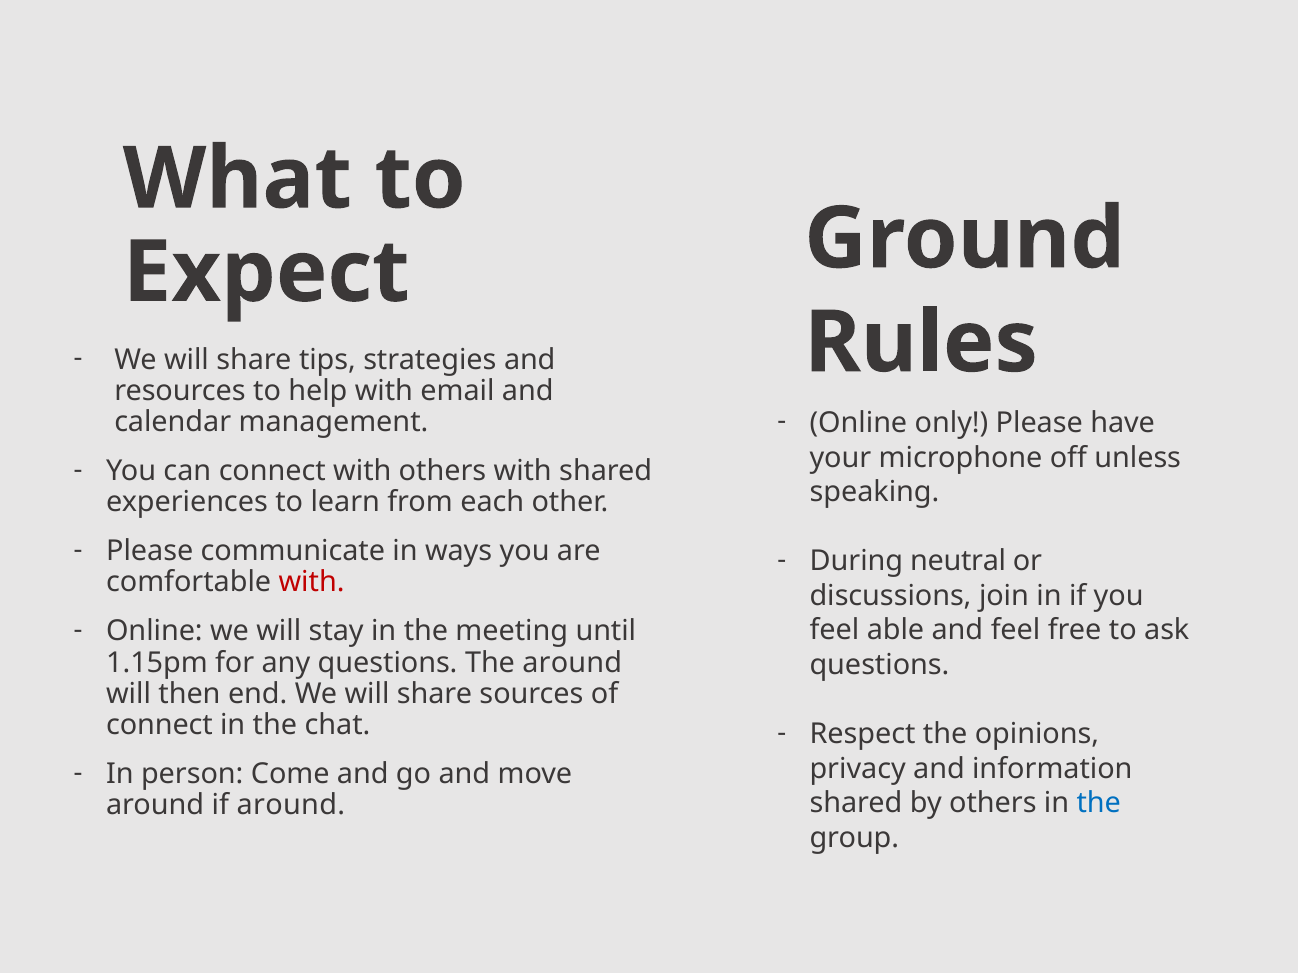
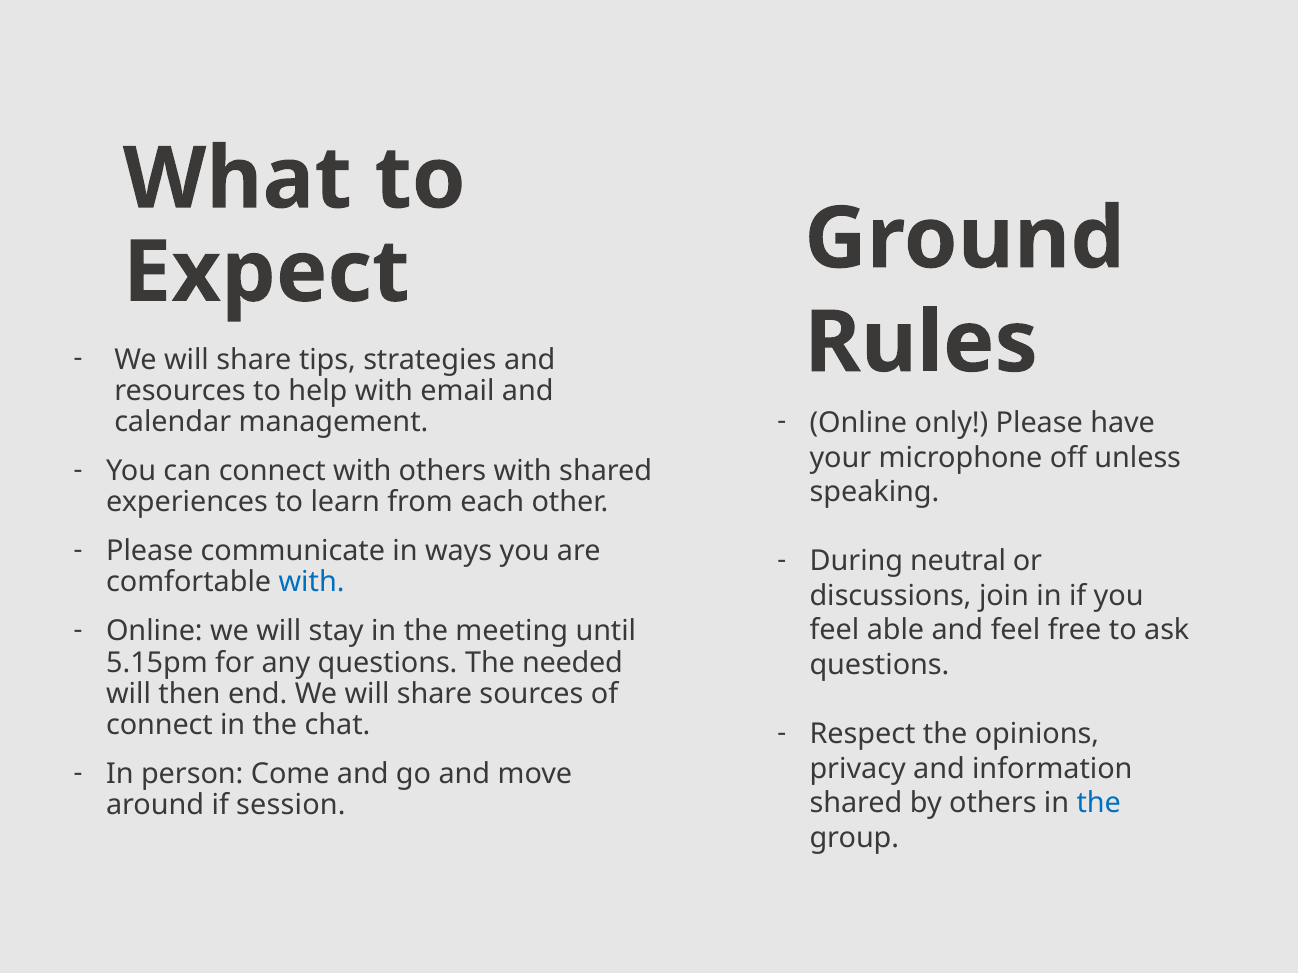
with colour: red -> blue (312, 583)
1.15pm: 1.15pm -> 5.15pm (157, 663)
The around: around -> needed (572, 663)
if around: around -> session (291, 805)
